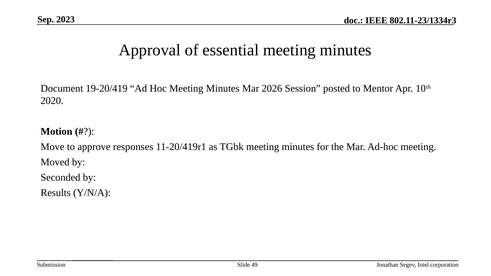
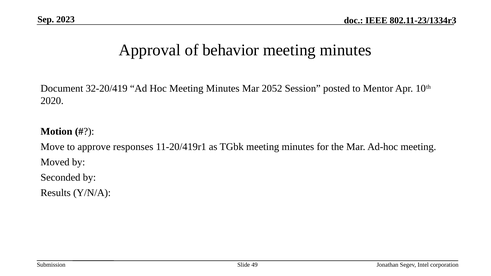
essential: essential -> behavior (231, 50)
19-20/419: 19-20/419 -> 32-20/419 (107, 88)
2026: 2026 -> 2052 (272, 88)
